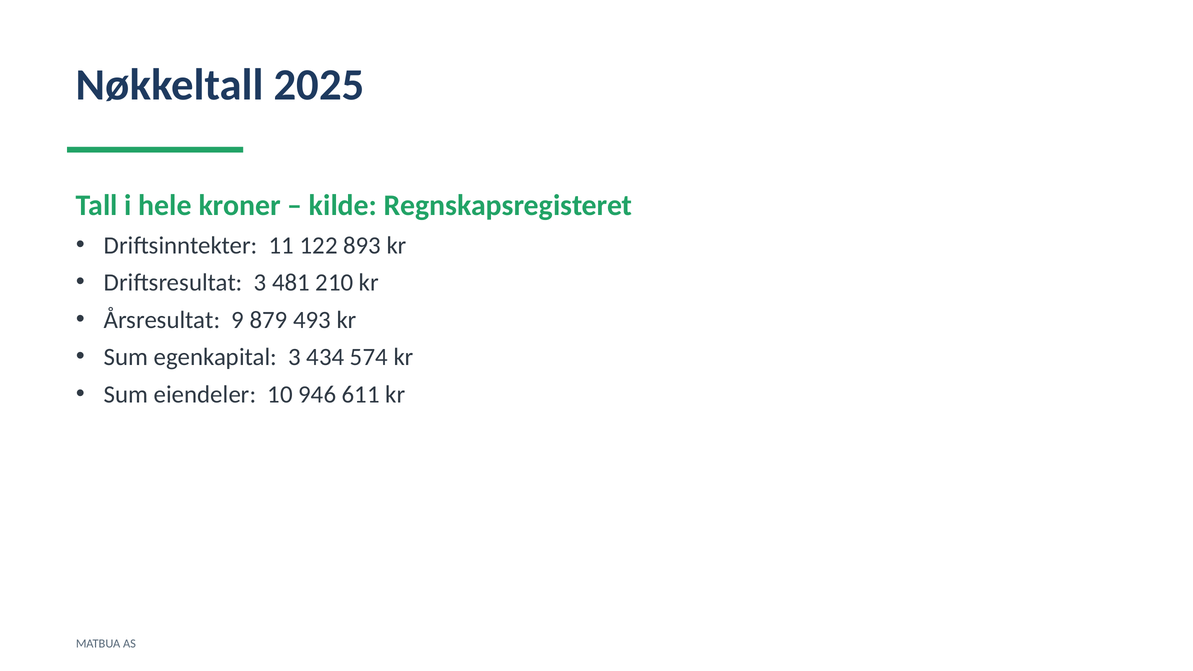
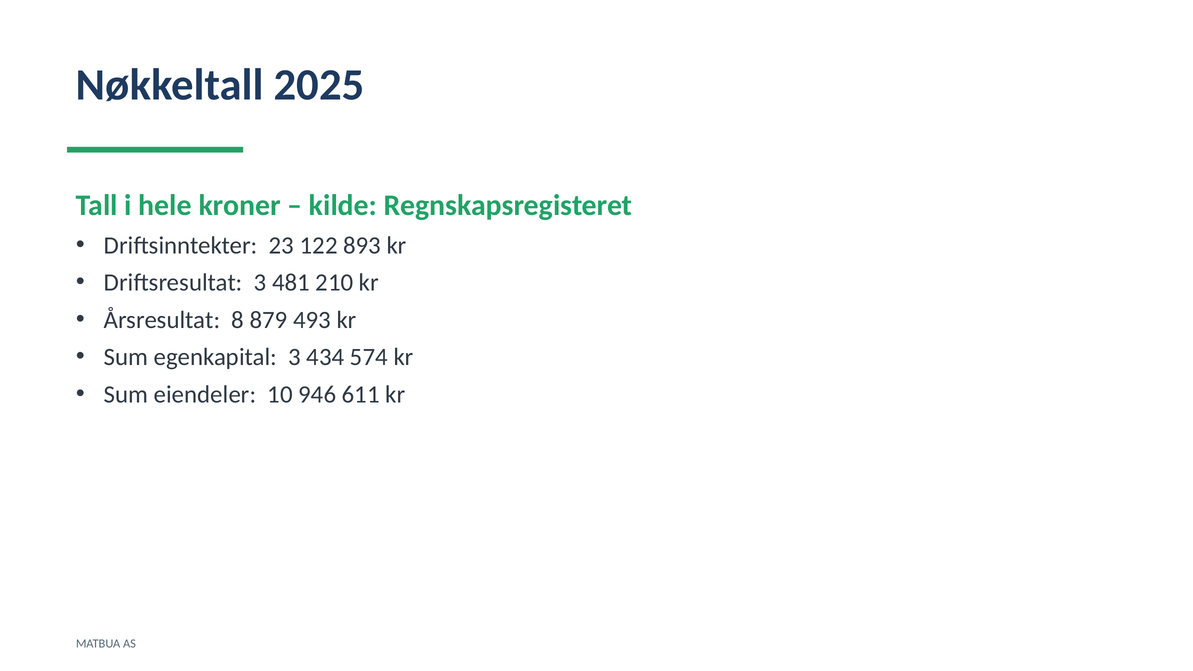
11: 11 -> 23 (281, 245)
9: 9 -> 8 (238, 320)
